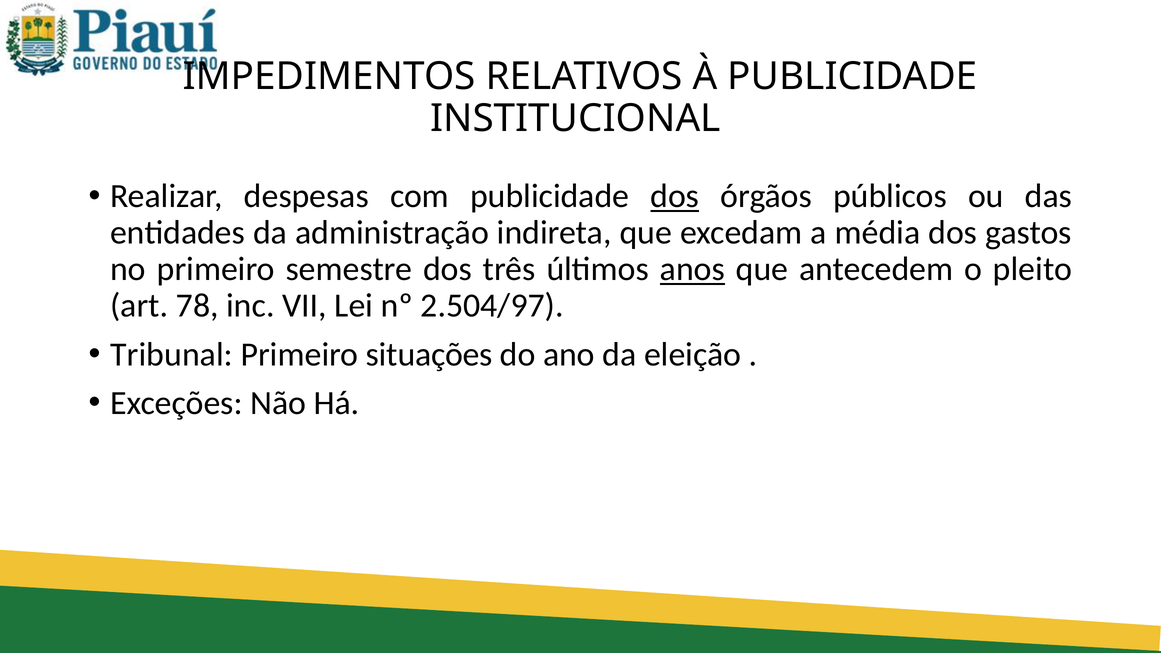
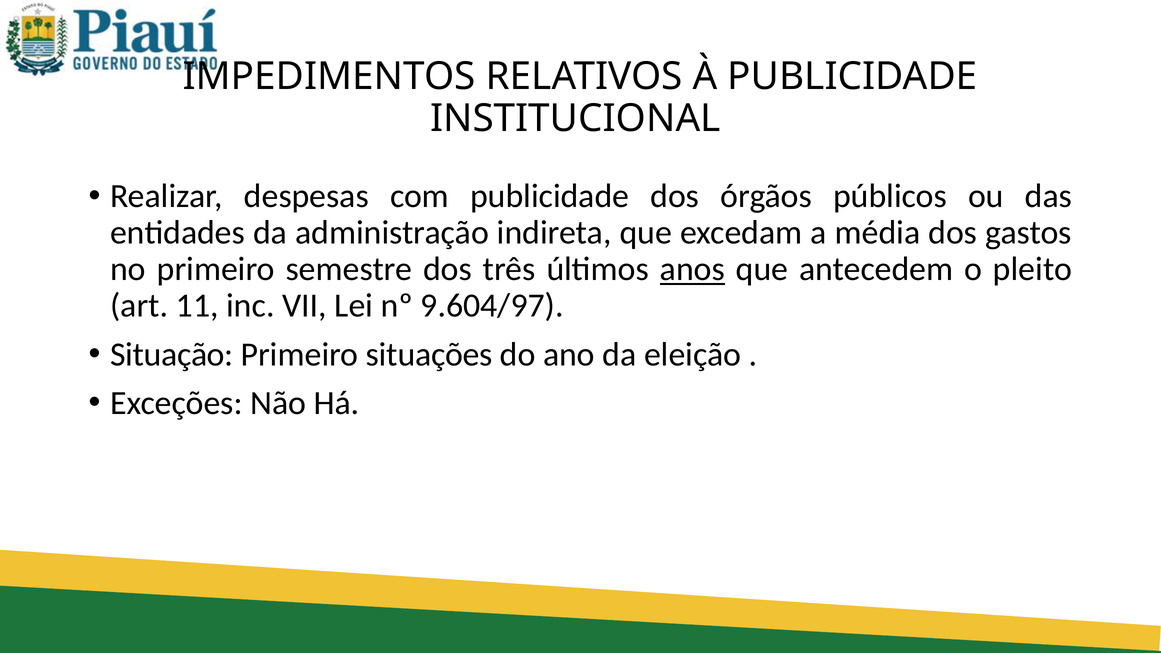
dos underline: present -> none (675, 196)
78: 78 -> 11 (197, 306)
2.504/97: 2.504/97 -> 9.604/97 (492, 306)
Tribunal: Tribunal -> Situação (172, 354)
